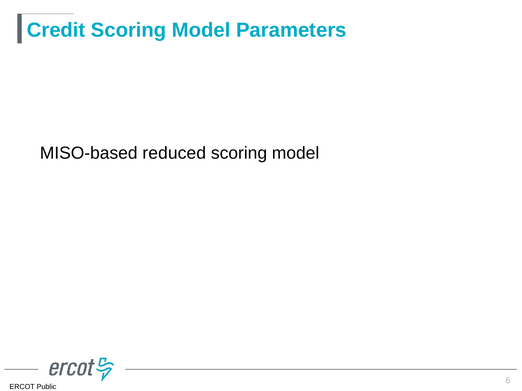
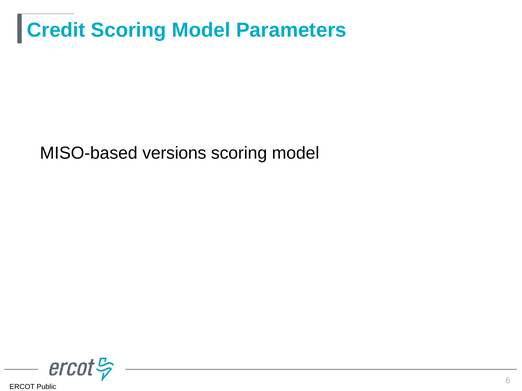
reduced: reduced -> versions (174, 153)
